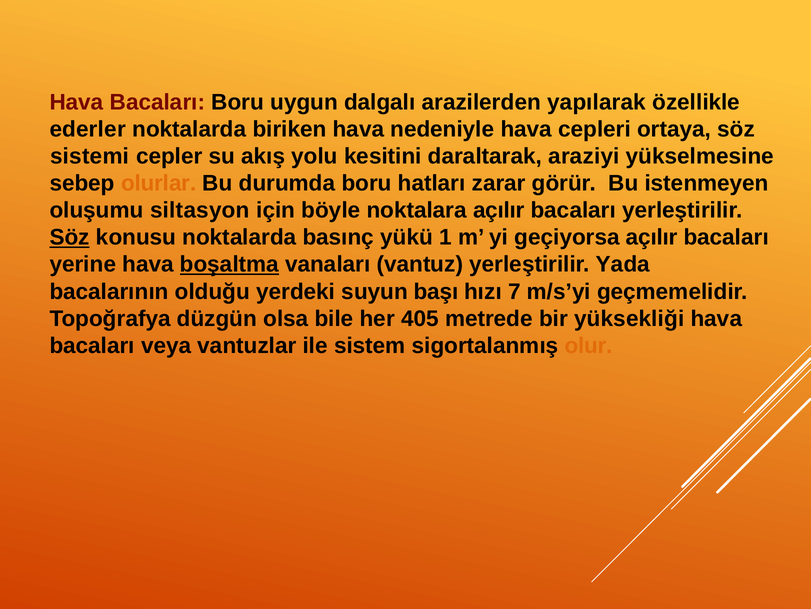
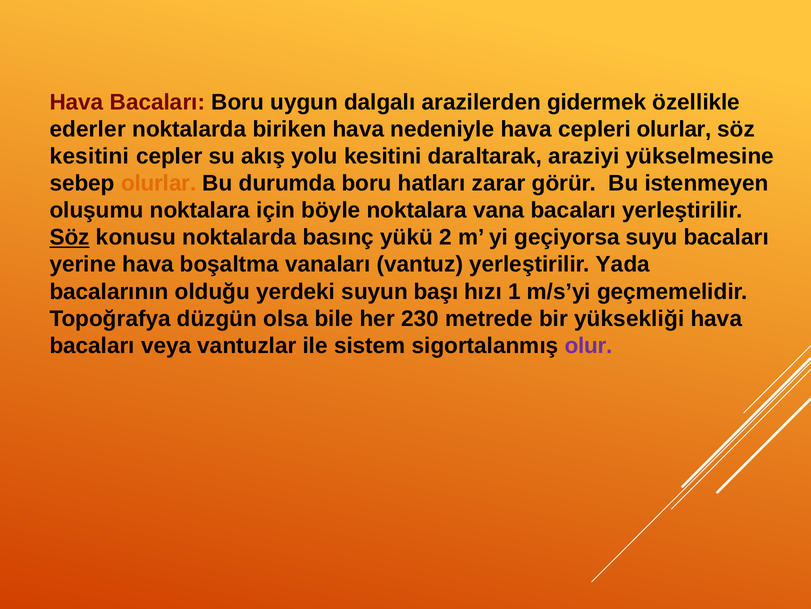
yapılarak: yapılarak -> gidermek (597, 102)
cepleri ortaya: ortaya -> olurlar (674, 129)
sistemi: sistemi -> kesitini (90, 156)
oluşumu siltasyon: siltasyon -> noktalara (200, 210)
noktalara açılır: açılır -> vana (499, 210)
1: 1 -> 2 (445, 237)
geçiyorsa açılır: açılır -> suyu (652, 237)
boşaltma underline: present -> none (229, 264)
7: 7 -> 1 (514, 291)
405: 405 -> 230 (420, 318)
olur colour: orange -> purple (588, 345)
